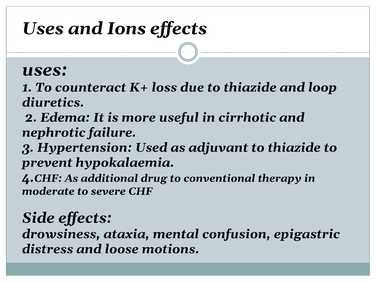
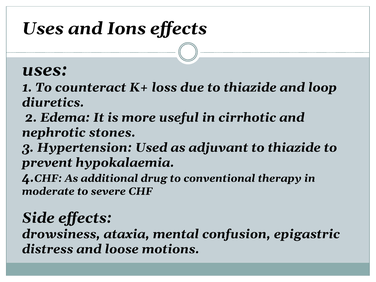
failure: failure -> stones (112, 133)
